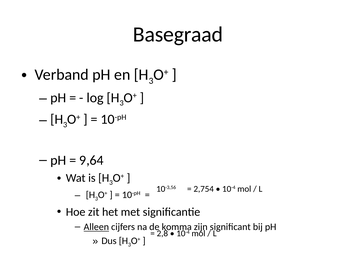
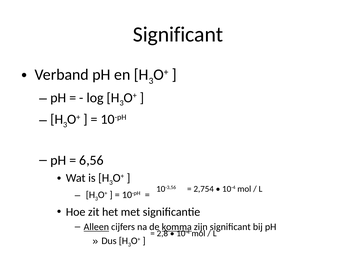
Basegraad: Basegraad -> Significant (178, 34)
9,64: 9,64 -> 6,56 (91, 160)
komma underline: none -> present (177, 227)
